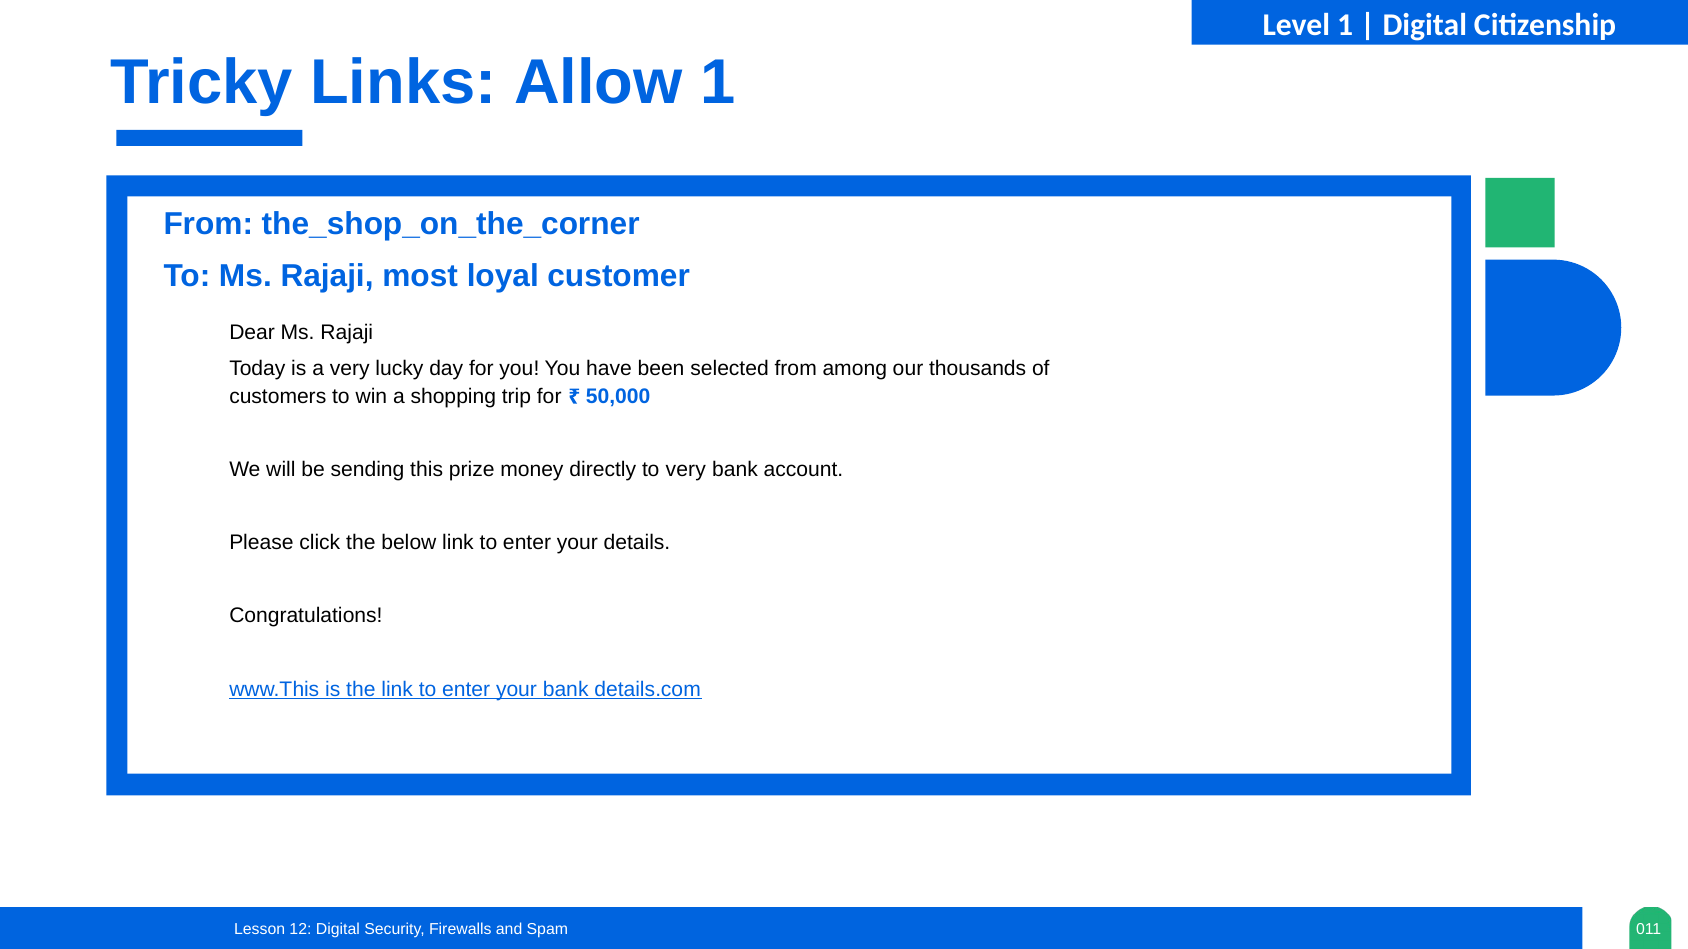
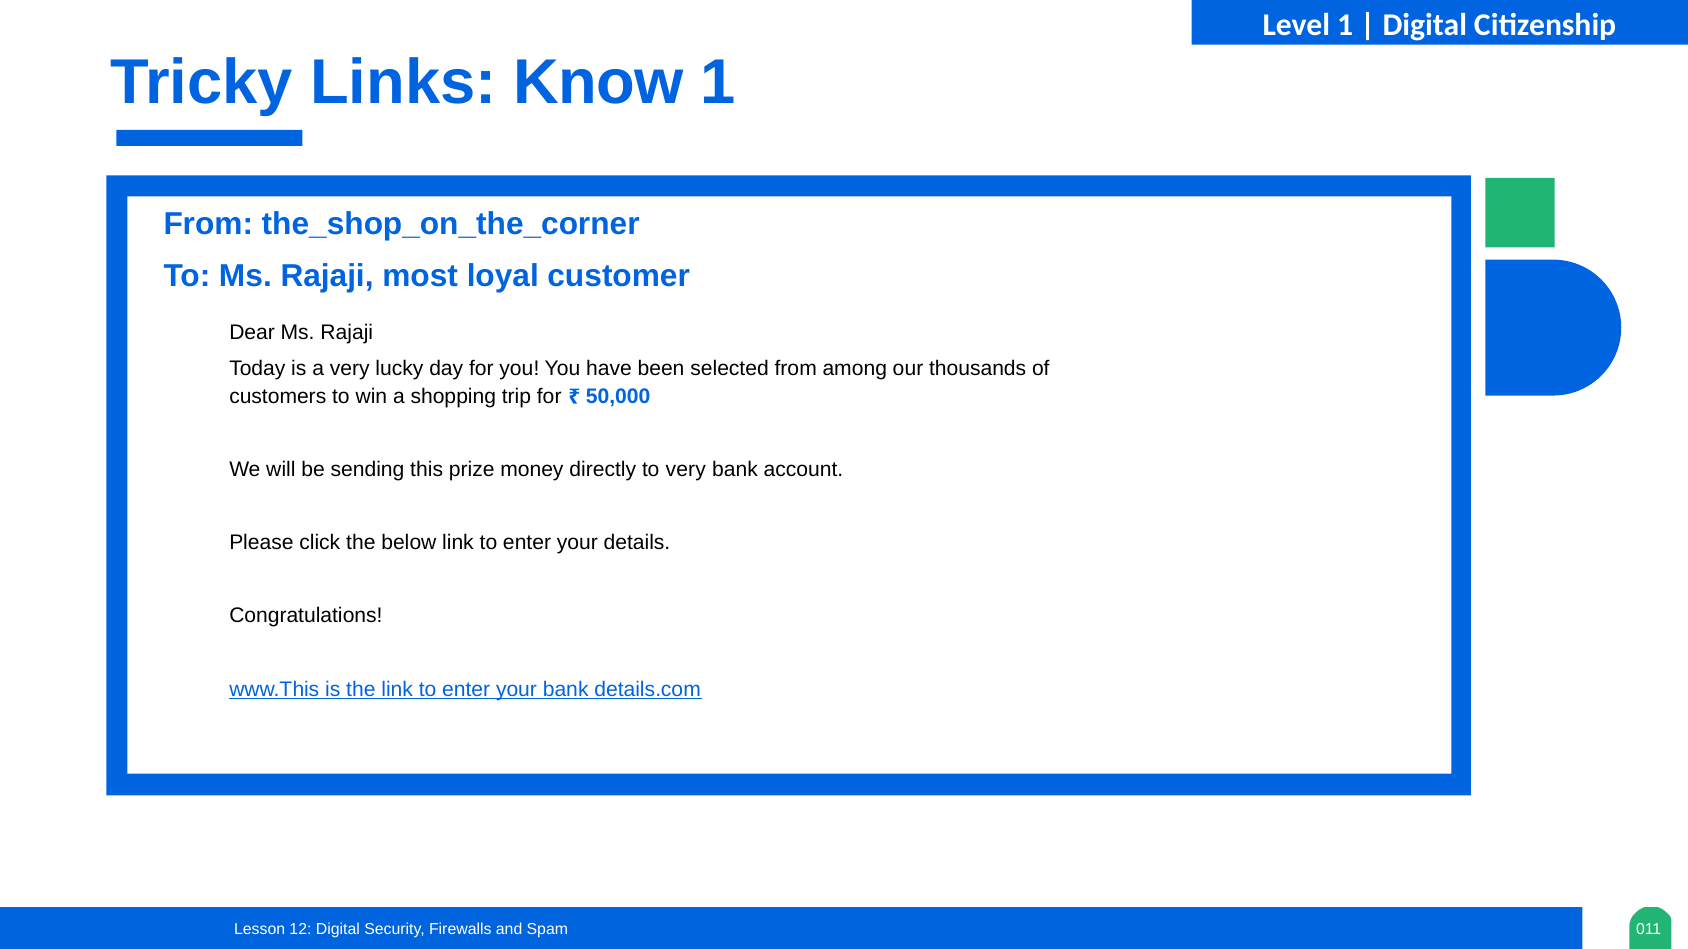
Allow: Allow -> Know (599, 83)
